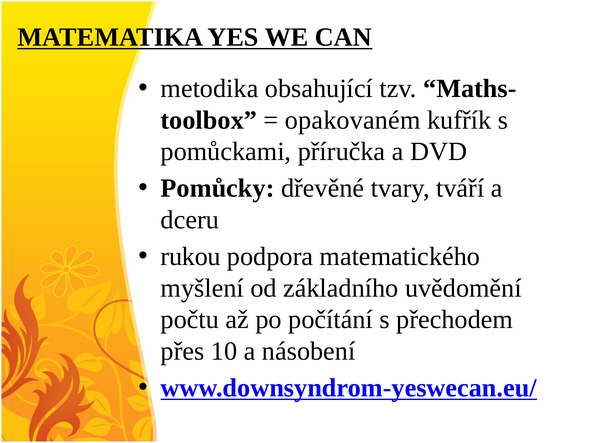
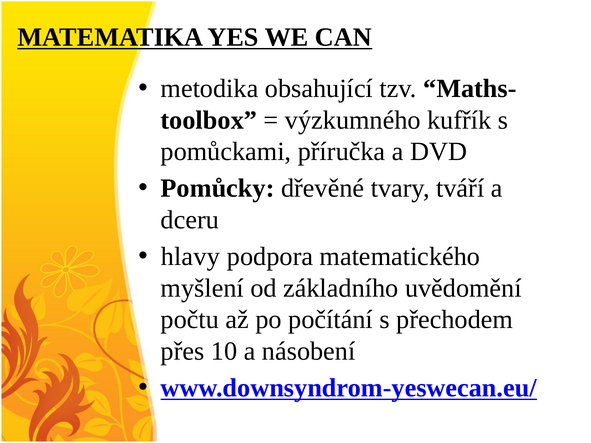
opakovaném: opakovaném -> výzkumného (353, 120)
rukou: rukou -> hlavy (190, 257)
